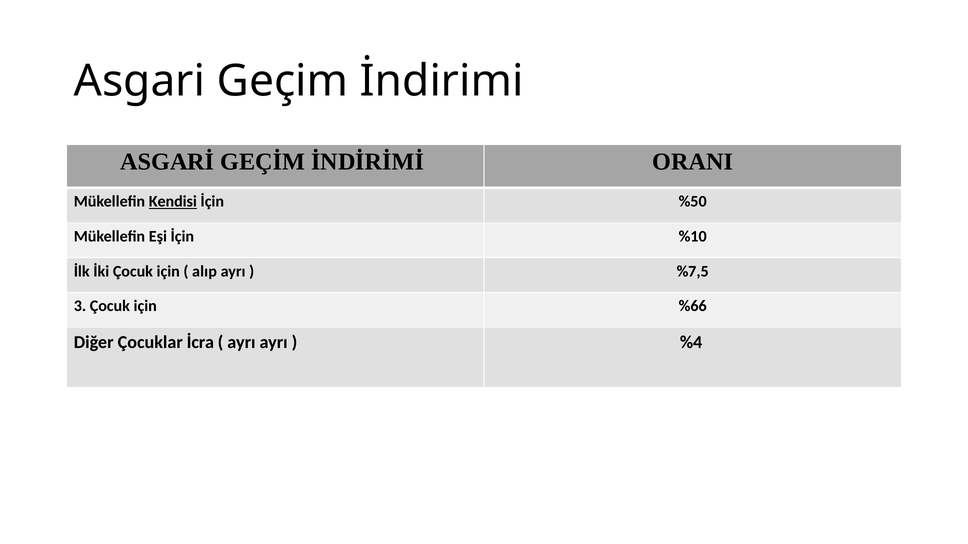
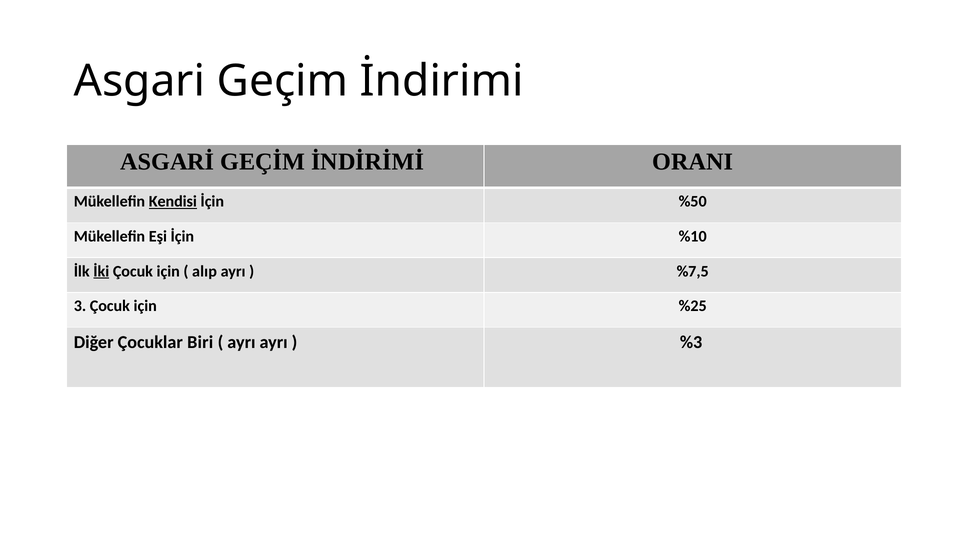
İki underline: none -> present (101, 271)
%66: %66 -> %25 (693, 306)
İcra: İcra -> Biri (200, 343)
%4: %4 -> %3 (691, 343)
